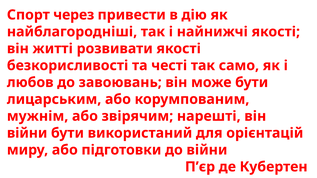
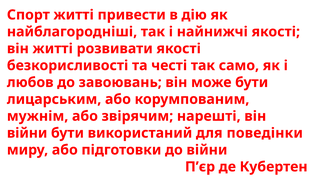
Спорт через: через -> житті (74, 15)
орієнтацій: орієнтацій -> поведінки (265, 133)
